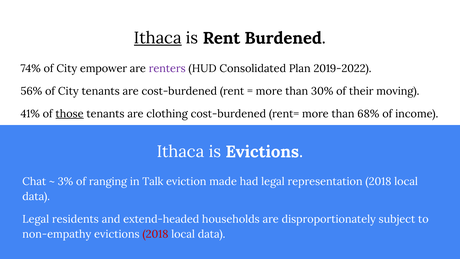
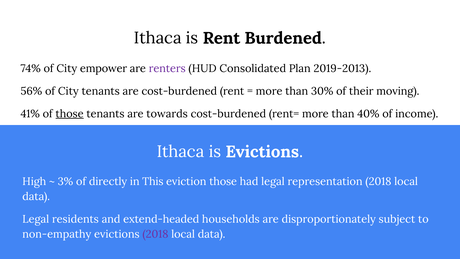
Ithaca underline: present -> none (158, 38)
2019-2022: 2019-2022 -> 2019-2013 (342, 68)
clothing: clothing -> towards (167, 114)
68%: 68% -> 40% (368, 114)
Chat: Chat -> High (34, 182)
ranging: ranging -> directly (108, 182)
Talk: Talk -> This (153, 182)
eviction made: made -> those (223, 182)
2018 colour: red -> purple (155, 234)
